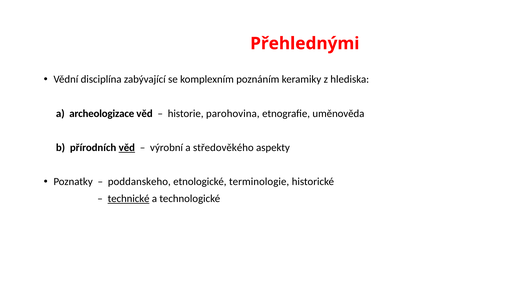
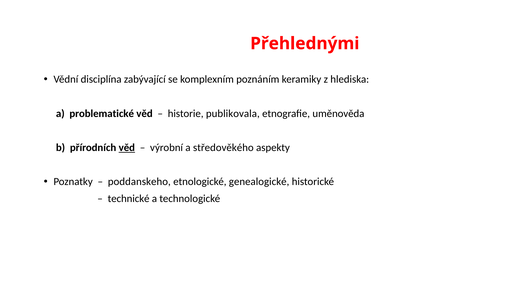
archeologizace: archeologizace -> problematické (102, 113)
parohovina: parohovina -> publikovala (233, 113)
terminologie: terminologie -> genealogické (259, 182)
technické underline: present -> none (129, 199)
